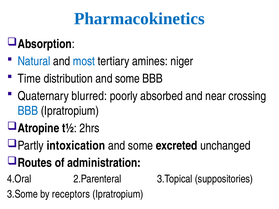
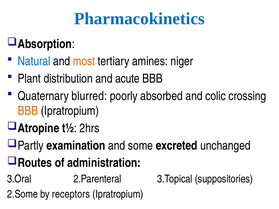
most colour: blue -> orange (84, 61)
Time: Time -> Plant (29, 79)
distribution and some: some -> acute (127, 79)
near: near -> colic (216, 96)
BBB colour: blue -> orange (28, 111)
intoxication: intoxication -> examination (76, 146)
4.Oral: 4.Oral -> 3.Oral (19, 179)
3.Some: 3.Some -> 2.Some (23, 194)
